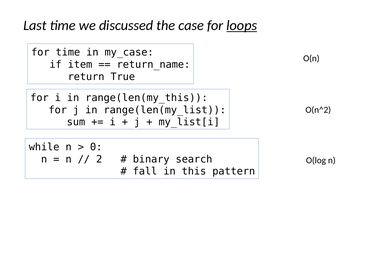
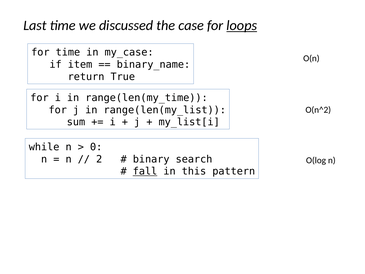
return_name: return_name -> binary_name (153, 64)
range(len(my_this: range(len(my_this -> range(len(my_time (147, 98)
fall underline: none -> present (145, 171)
